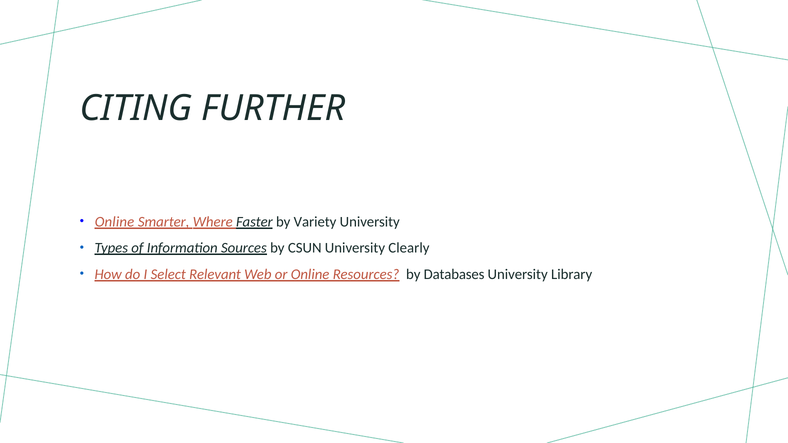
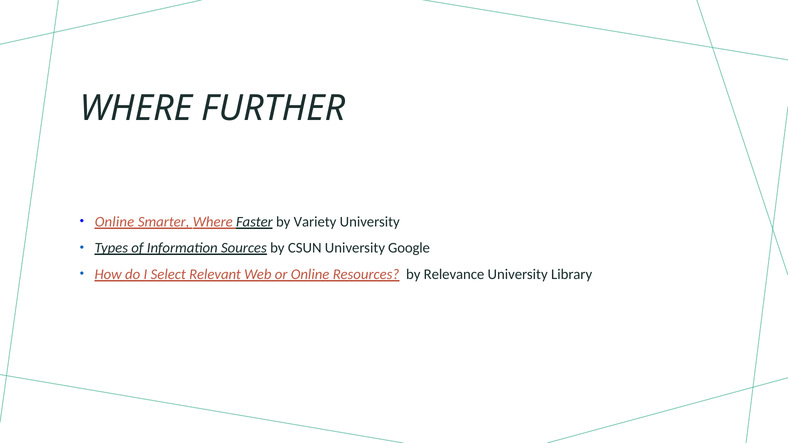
CITING: CITING -> WHERE (136, 108)
Clearly: Clearly -> Google (409, 248)
Databases: Databases -> Relevance (454, 274)
